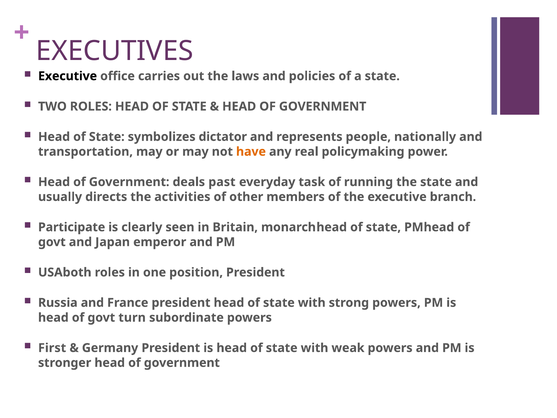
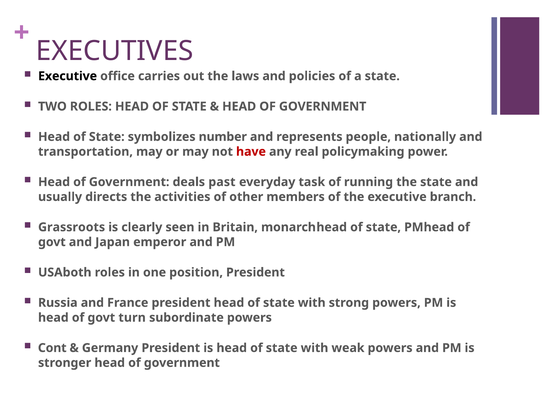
dictator: dictator -> number (223, 137)
have colour: orange -> red (251, 152)
Participate: Participate -> Grassroots (72, 227)
First: First -> Cont (52, 348)
